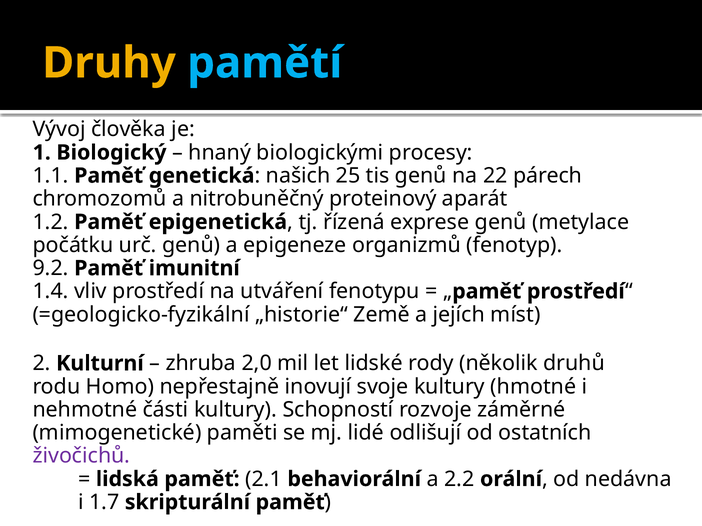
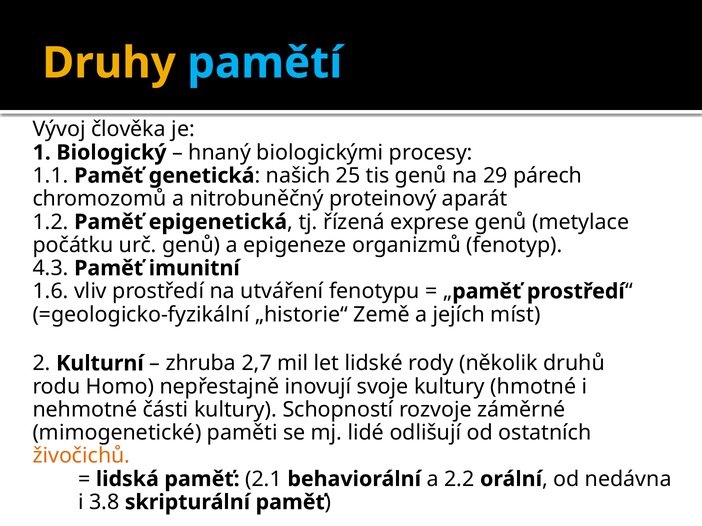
22: 22 -> 29 (495, 176)
9.2: 9.2 -> 4.3 (51, 268)
1.4: 1.4 -> 1.6 (51, 292)
2,0: 2,0 -> 2,7 (257, 364)
živočichů colour: purple -> orange (81, 456)
1.7: 1.7 -> 3.8 (104, 503)
